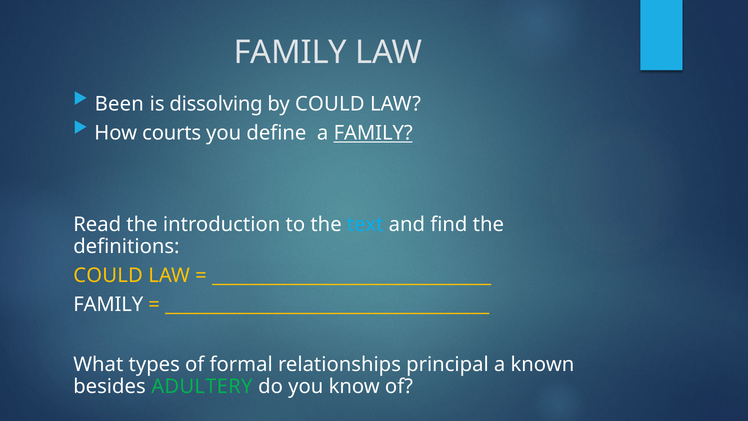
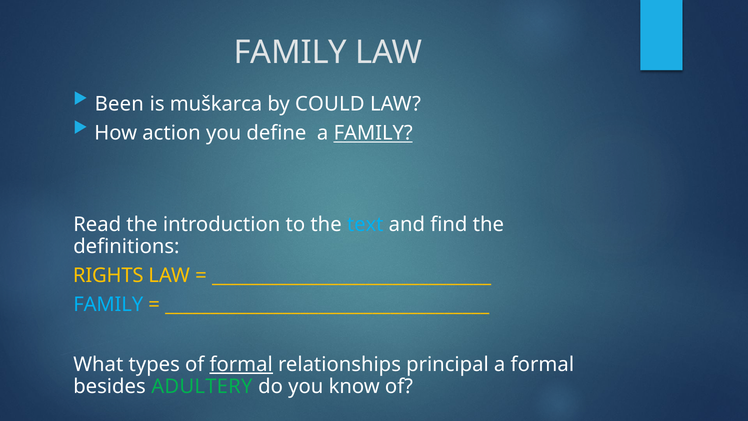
dissolving: dissolving -> muškarca (216, 104)
courts: courts -> action (172, 133)
COULD: COULD -> RIGHTS (108, 275)
FAMILY colour: white -> light blue (108, 304)
formal underline: none -> present (241, 364)
a known: known -> formal (542, 364)
